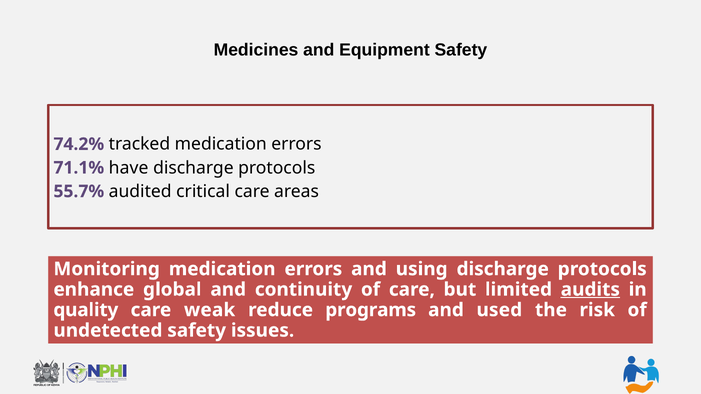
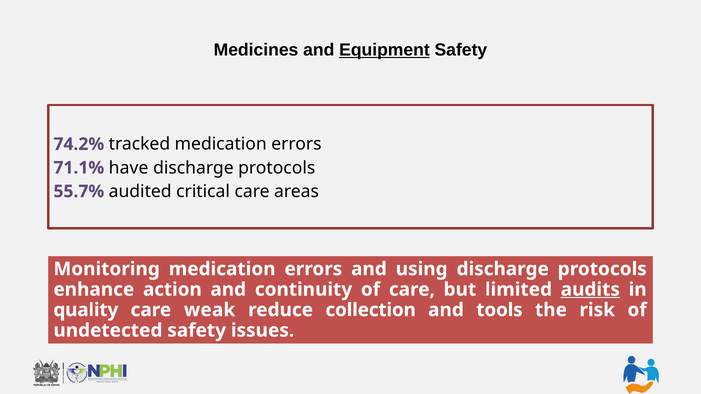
Equipment underline: none -> present (384, 50)
global: global -> action (172, 290)
programs: programs -> collection (371, 310)
used: used -> tools (500, 310)
